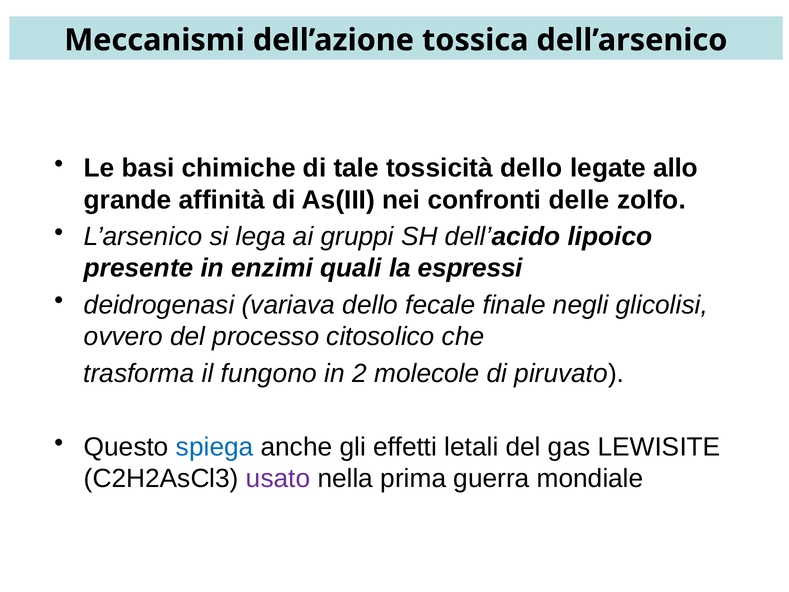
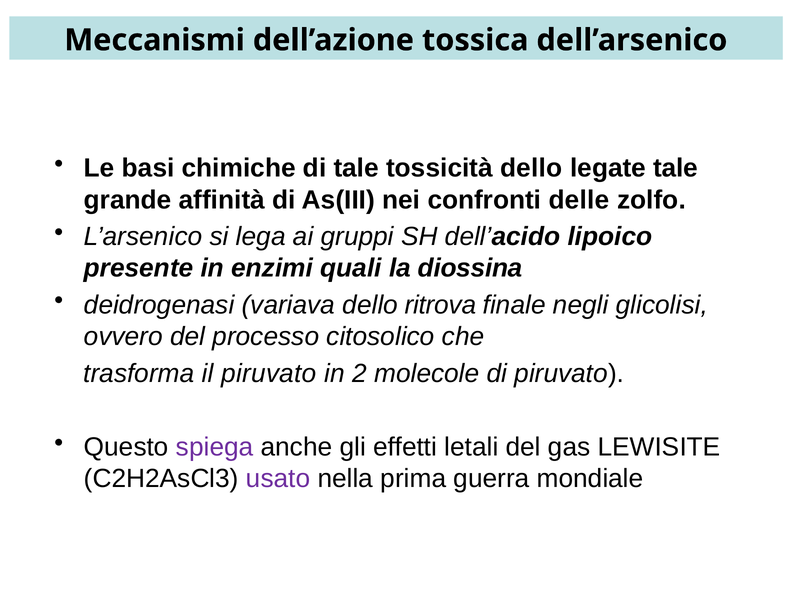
legate allo: allo -> tale (676, 168)
espressi: espressi -> diossina (470, 268)
fecale: fecale -> ritrova (441, 305)
il fungono: fungono -> piruvato (269, 373)
spiega colour: blue -> purple (215, 447)
